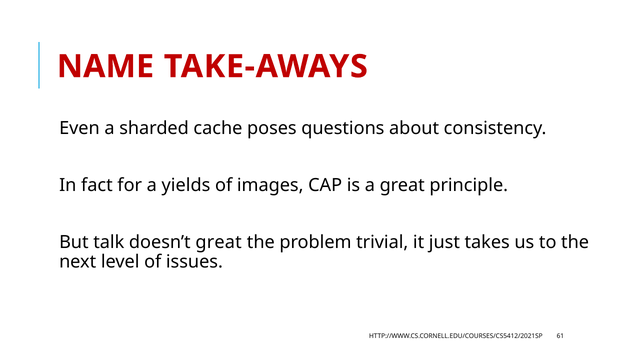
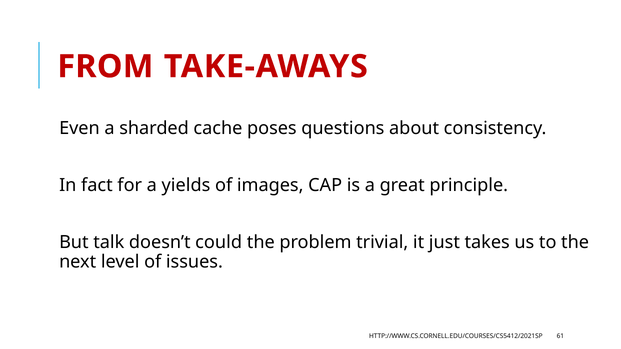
NAME: NAME -> FROM (105, 67)
doesn’t great: great -> could (219, 243)
